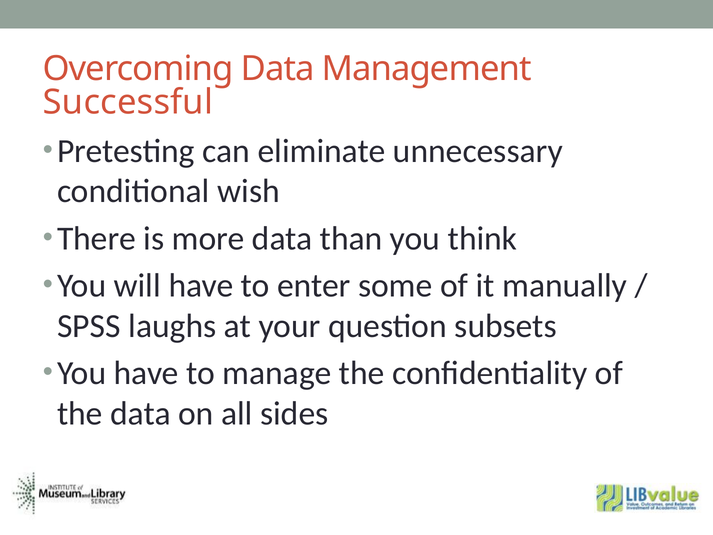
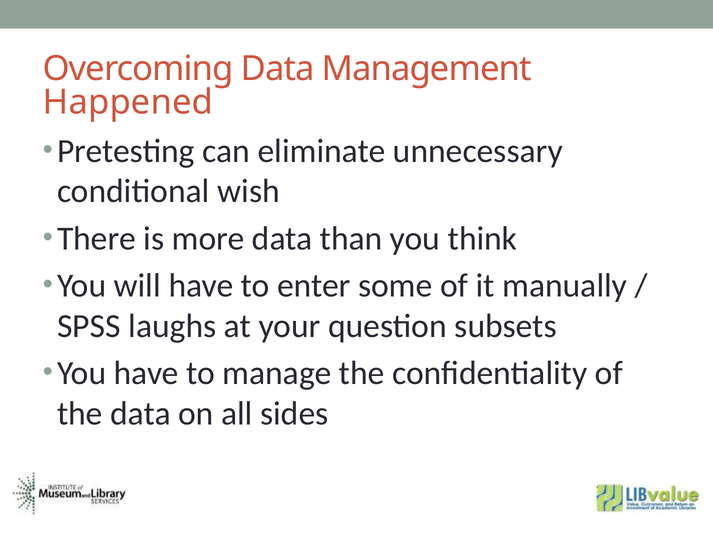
Successful: Successful -> Happened (128, 102)
